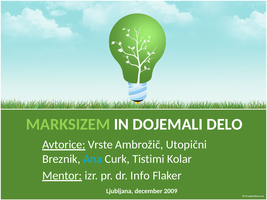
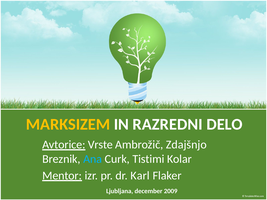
MARKSIZEM colour: light green -> yellow (68, 124)
DOJEMALI: DOJEMALI -> RAZREDNI (168, 124)
Utopični: Utopični -> Zdajšnjo (186, 145)
Info: Info -> Karl (140, 176)
